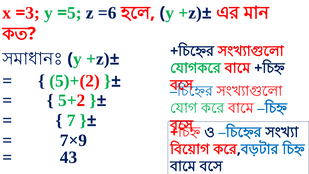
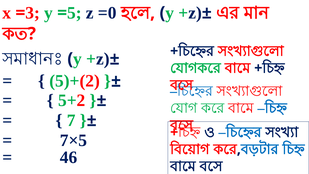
=6: =6 -> =0 (107, 13)
7×9: 7×9 -> 7×5 (74, 140)
43: 43 -> 46 (69, 157)
